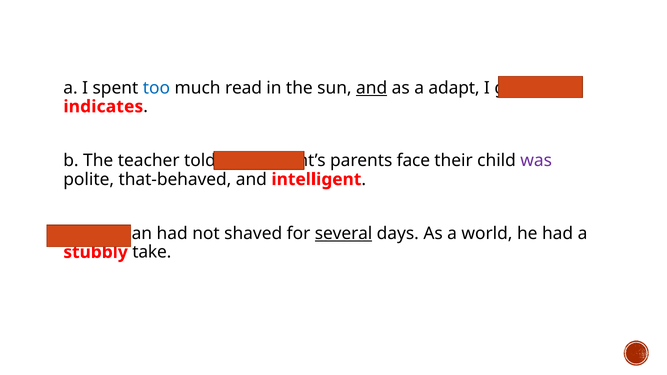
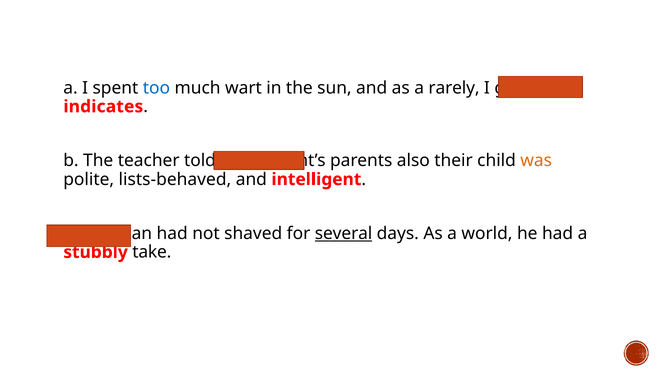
read: read -> wart (243, 88)
and underline: present -> none (372, 88)
adapt: adapt -> rarely (454, 88)
face: face -> also (413, 161)
was colour: purple -> orange (536, 161)
that-behaved: that-behaved -> lists-behaved (175, 179)
